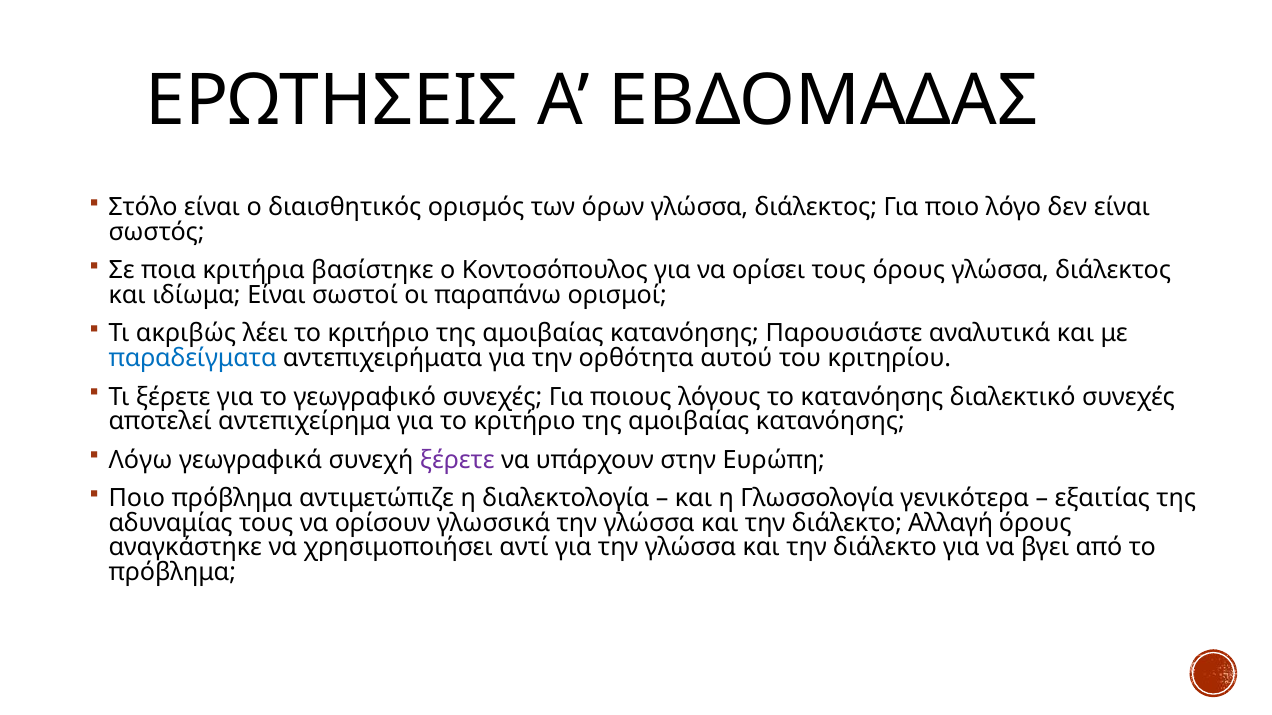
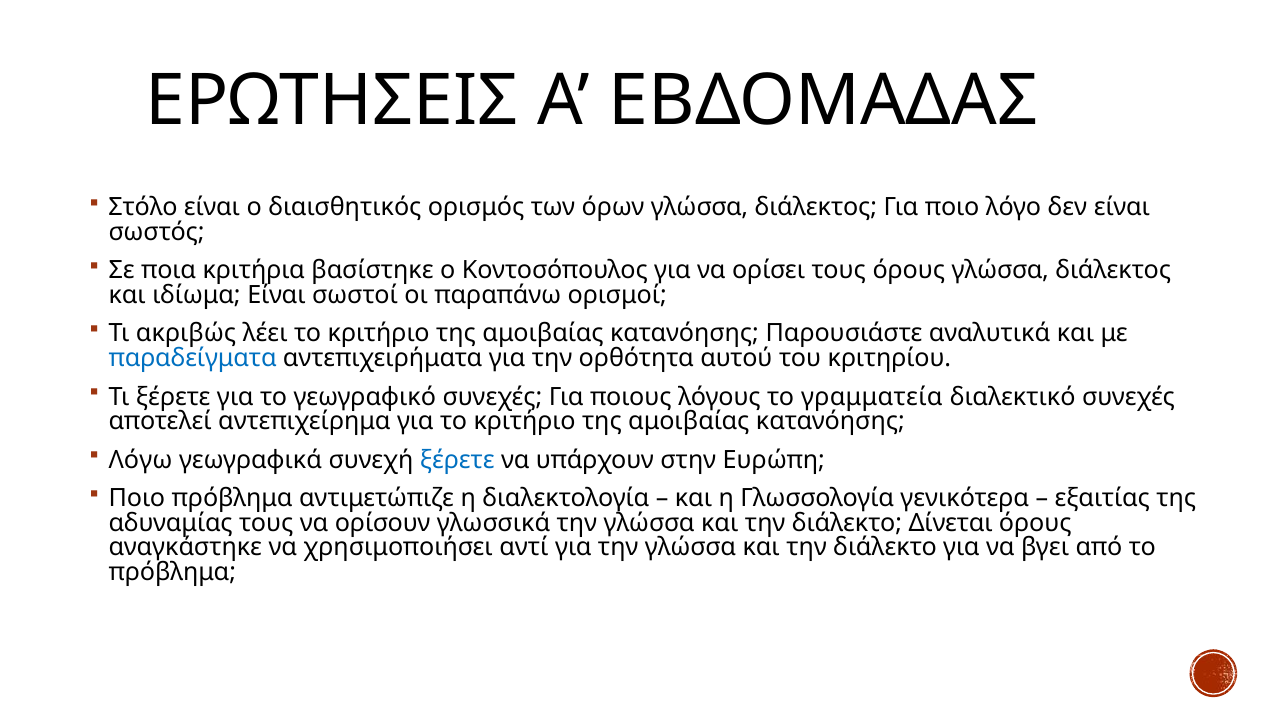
το κατανόησης: κατανόησης -> γραμματεία (872, 397)
ξέρετε colour: purple -> blue (457, 460)
Αλλαγή: Αλλαγή -> Δίνεται (951, 523)
